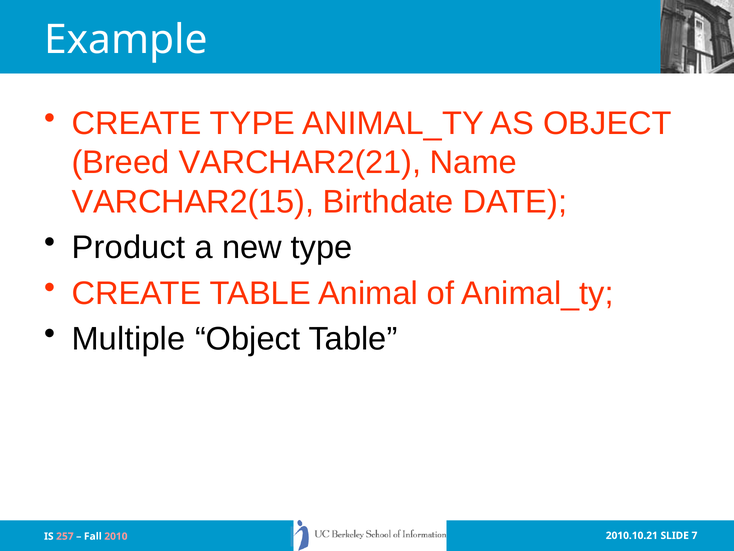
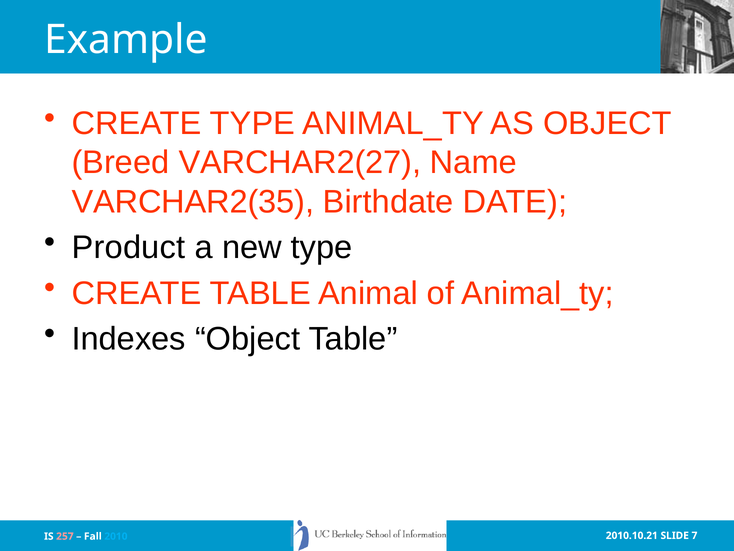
VARCHAR2(21: VARCHAR2(21 -> VARCHAR2(27 (300, 163)
VARCHAR2(15: VARCHAR2(15 -> VARCHAR2(35 (193, 202)
Multiple: Multiple -> Indexes (129, 339)
2010 colour: pink -> light blue (116, 536)
